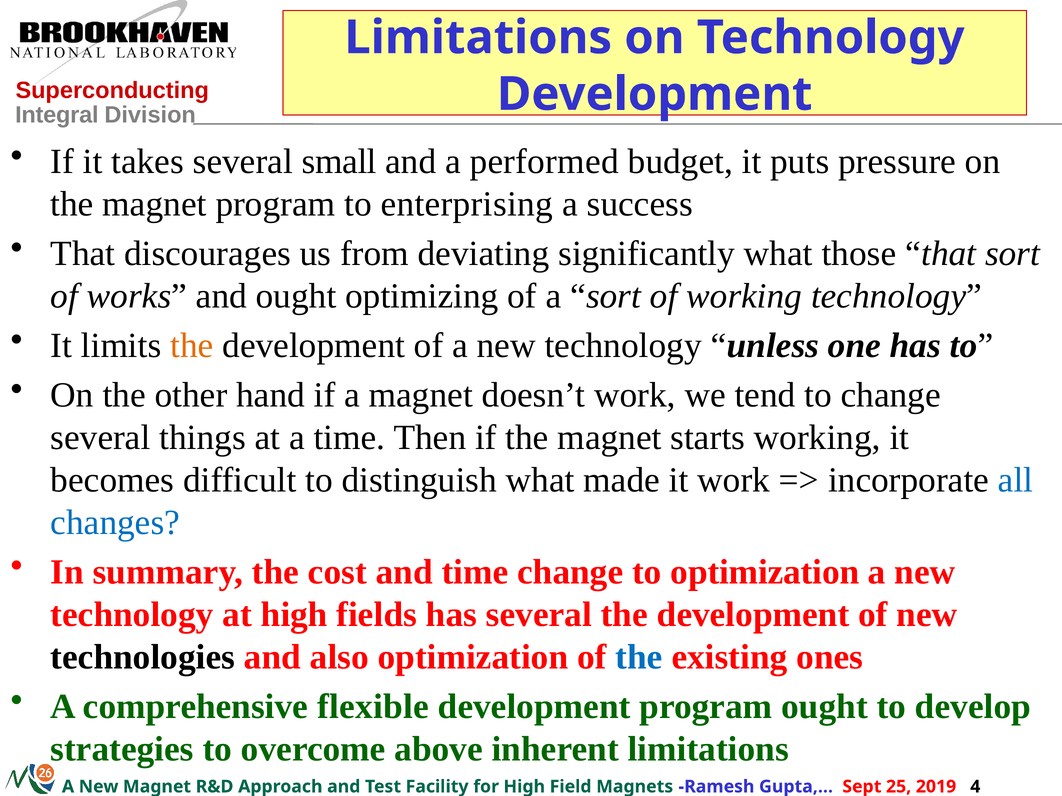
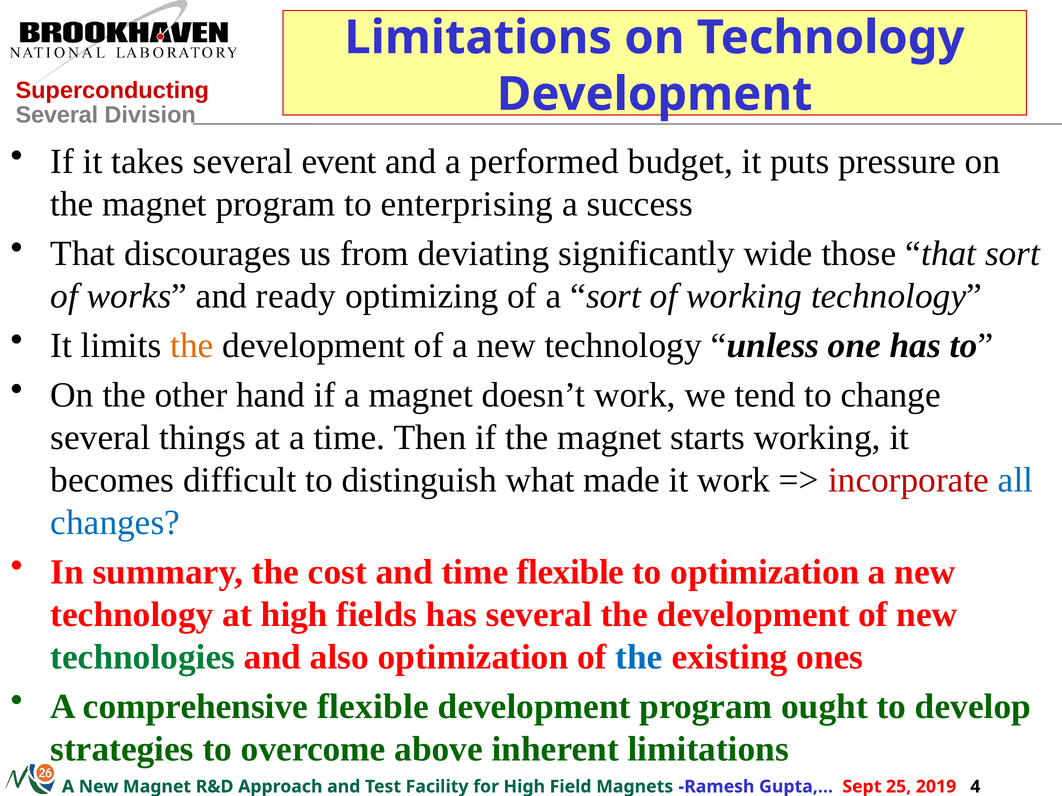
Integral: Integral -> Several (57, 115)
small: small -> event (339, 162)
significantly what: what -> wide (778, 254)
and ought: ought -> ready (296, 296)
incorporate colour: black -> red (909, 480)
time change: change -> flexible (570, 572)
technologies colour: black -> green (143, 657)
